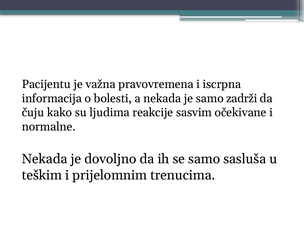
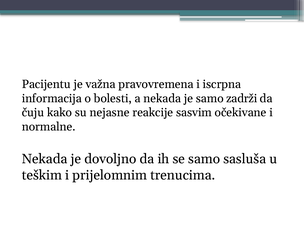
ljudima: ljudima -> nejasne (110, 113)
